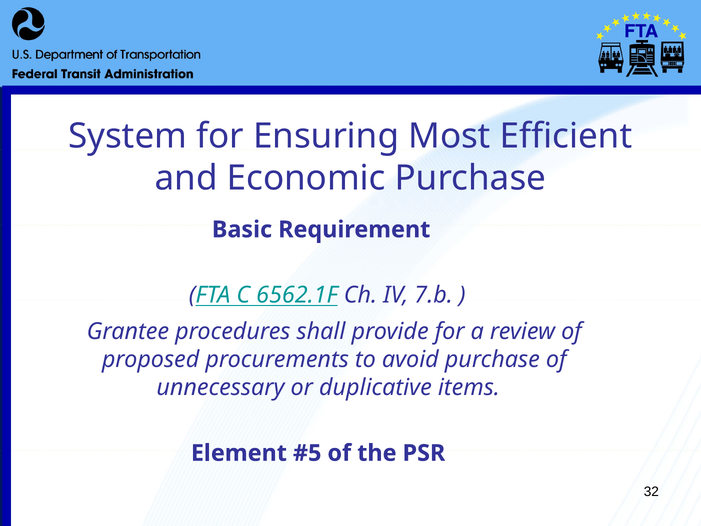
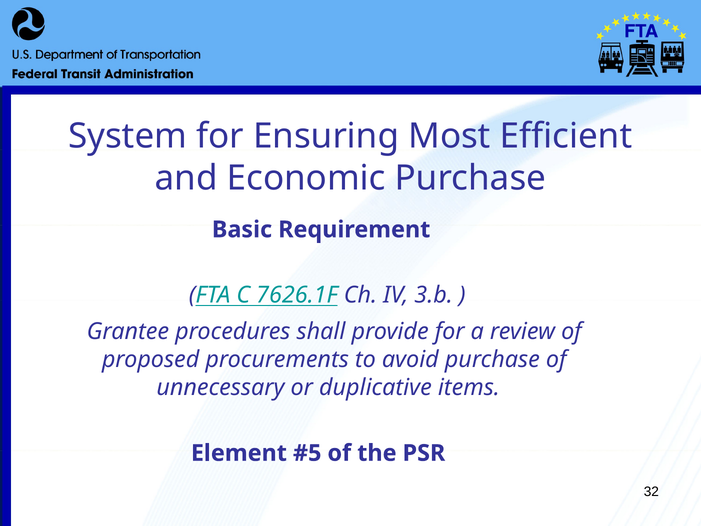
6562.1F: 6562.1F -> 7626.1F (297, 295)
7.b: 7.b -> 3.b (434, 295)
